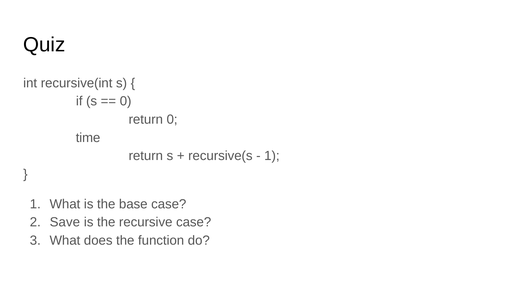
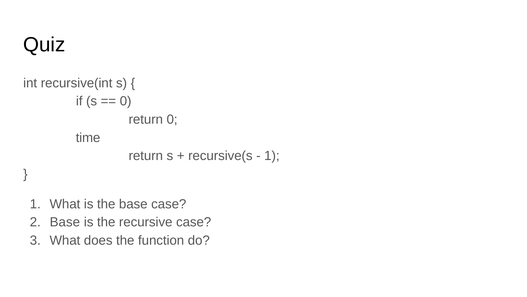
Save: Save -> Base (65, 222)
